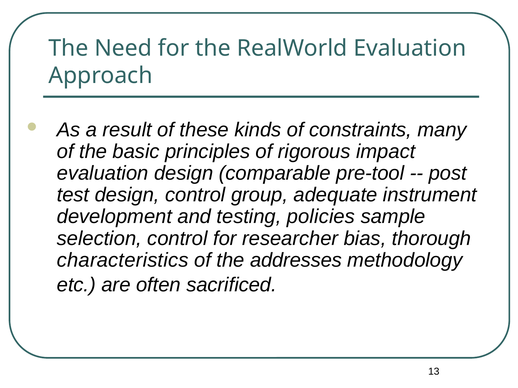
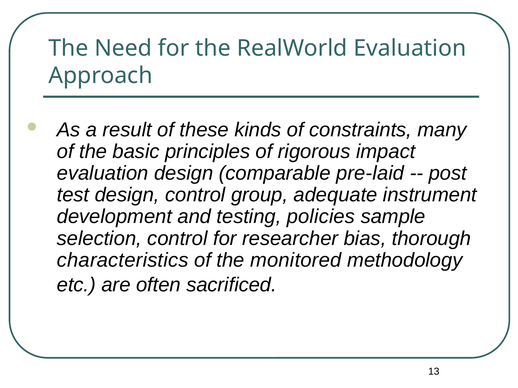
pre-tool: pre-tool -> pre-laid (370, 173)
addresses: addresses -> monitored (296, 260)
